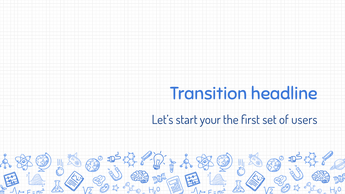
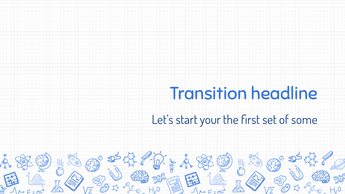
users: users -> some (304, 120)
